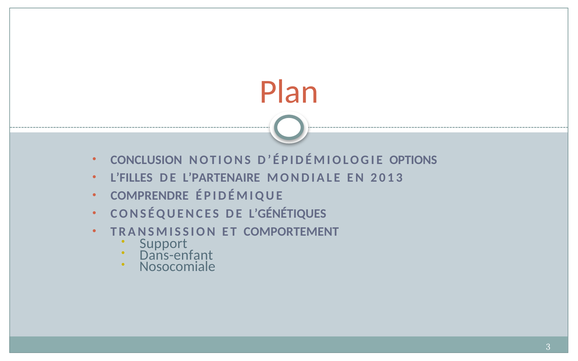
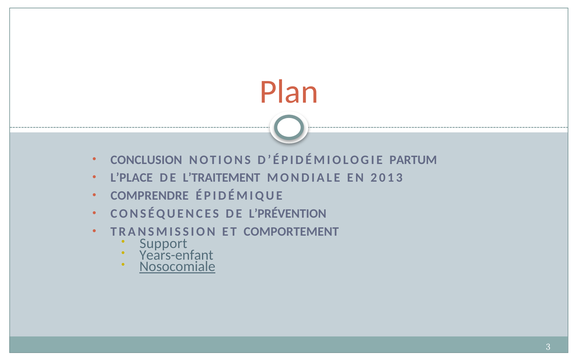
OPTIONS: OPTIONS -> PARTUM (413, 160)
L’FILLES: L’FILLES -> L’PLACE (132, 178)
L’PARTENAIRE: L’PARTENAIRE -> L’TRAITEMENT (222, 178)
L’GÉNÉTIQUES: L’GÉNÉTIQUES -> L’PRÉVENTION (288, 214)
Dans-enfant: Dans-enfant -> Years-enfant (176, 255)
Nosocomiale underline: none -> present (177, 267)
